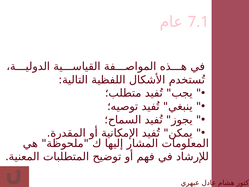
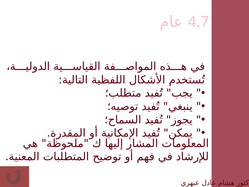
7.1: 7.1 -> 4.7 (198, 22)
